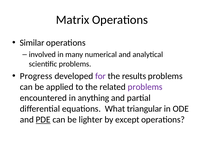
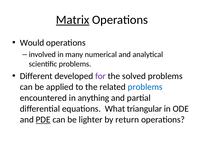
Matrix underline: none -> present (73, 20)
Similar: Similar -> Would (32, 43)
Progress: Progress -> Different (36, 76)
results: results -> solved (134, 76)
problems colour: purple -> blue (145, 87)
except: except -> return (127, 120)
